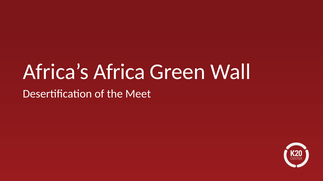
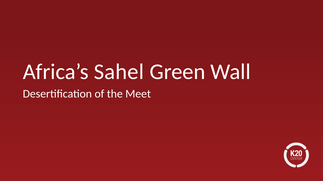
Africa: Africa -> Sahel (119, 72)
